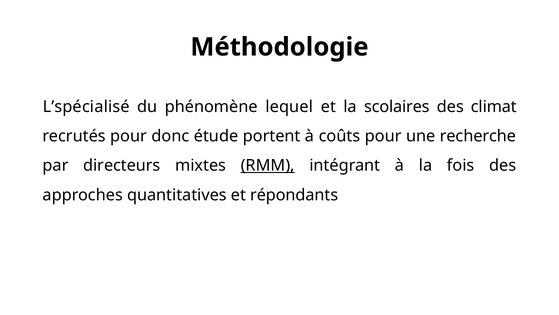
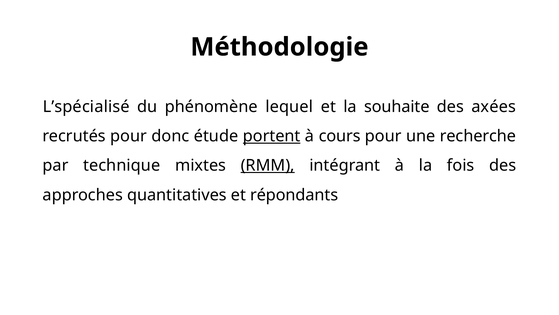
scolaires: scolaires -> souhaite (397, 107)
climat: climat -> axées (494, 107)
portent underline: none -> present (272, 136)
coûts: coûts -> cours (340, 136)
directeurs: directeurs -> technique (122, 165)
